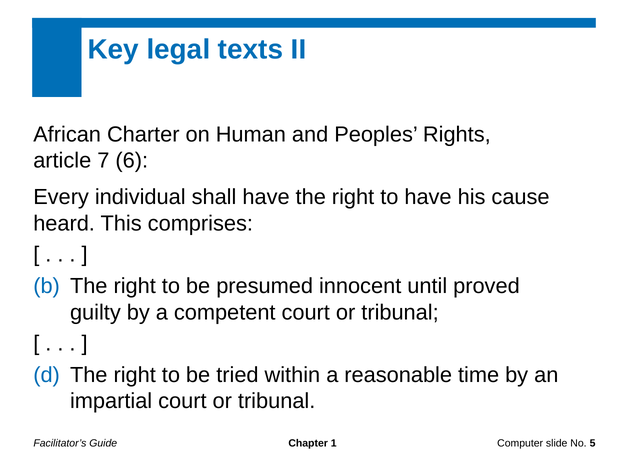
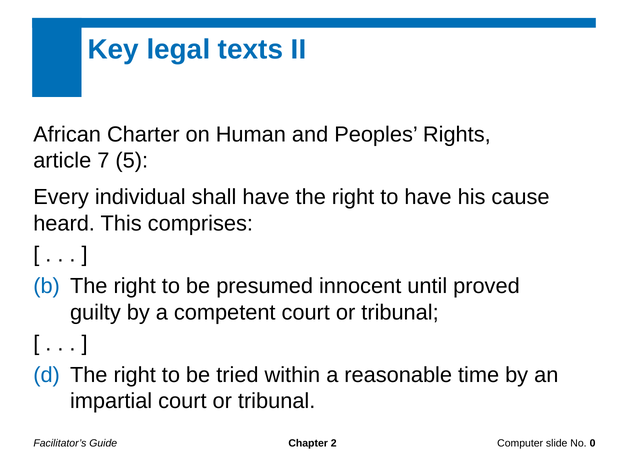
6: 6 -> 5 (132, 161)
1: 1 -> 2 (334, 443)
5: 5 -> 0 (593, 443)
